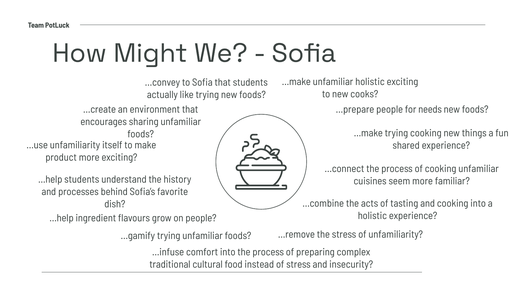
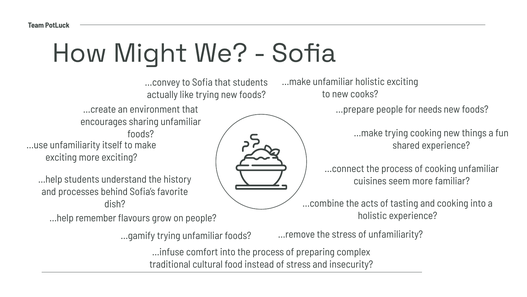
product: product -> exciting (61, 157)
ingredient: ingredient -> remember (96, 218)
